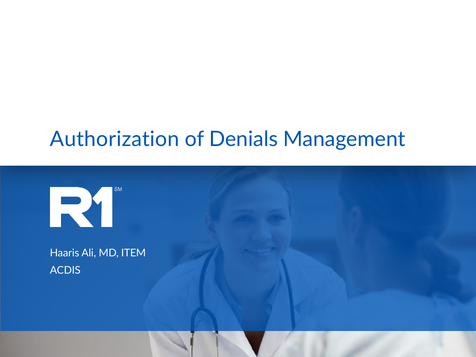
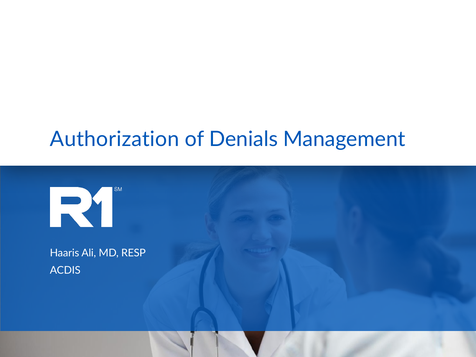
ITEM: ITEM -> RESP (133, 253)
